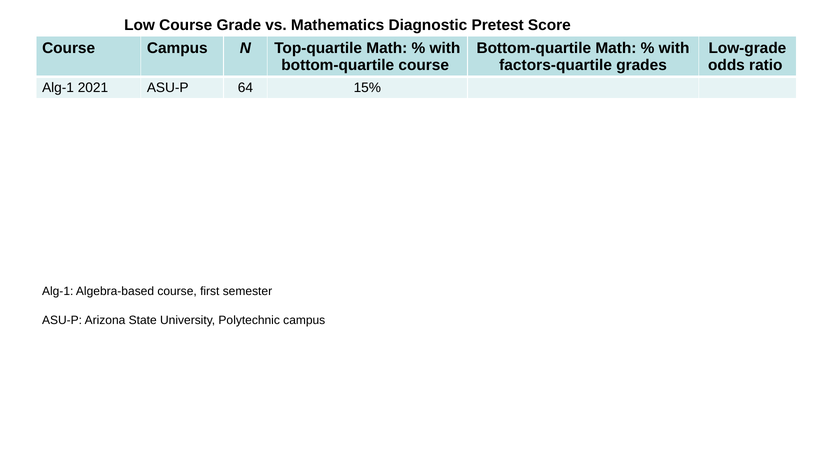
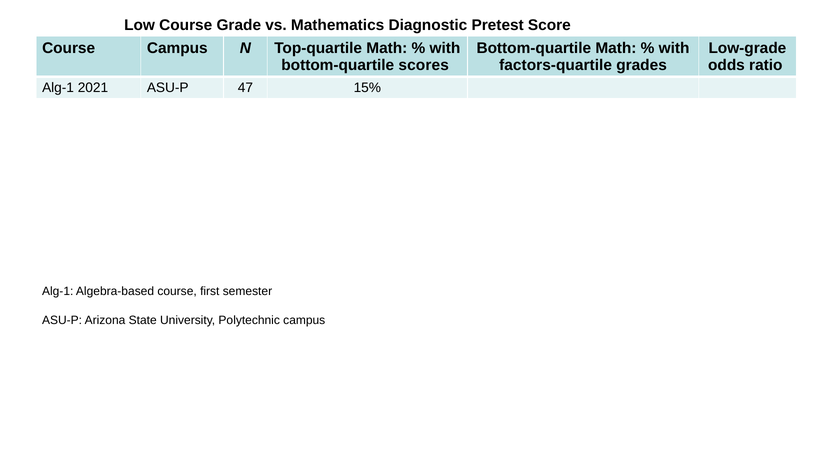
bottom-quartile course: course -> scores (424, 65)
64: 64 -> 47 (245, 88)
